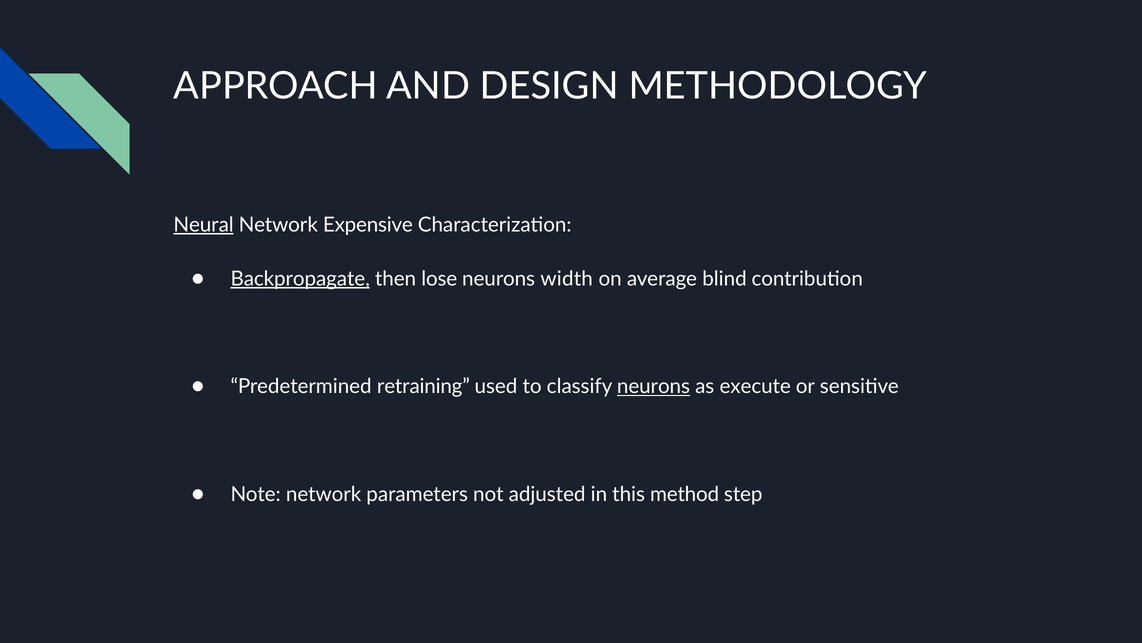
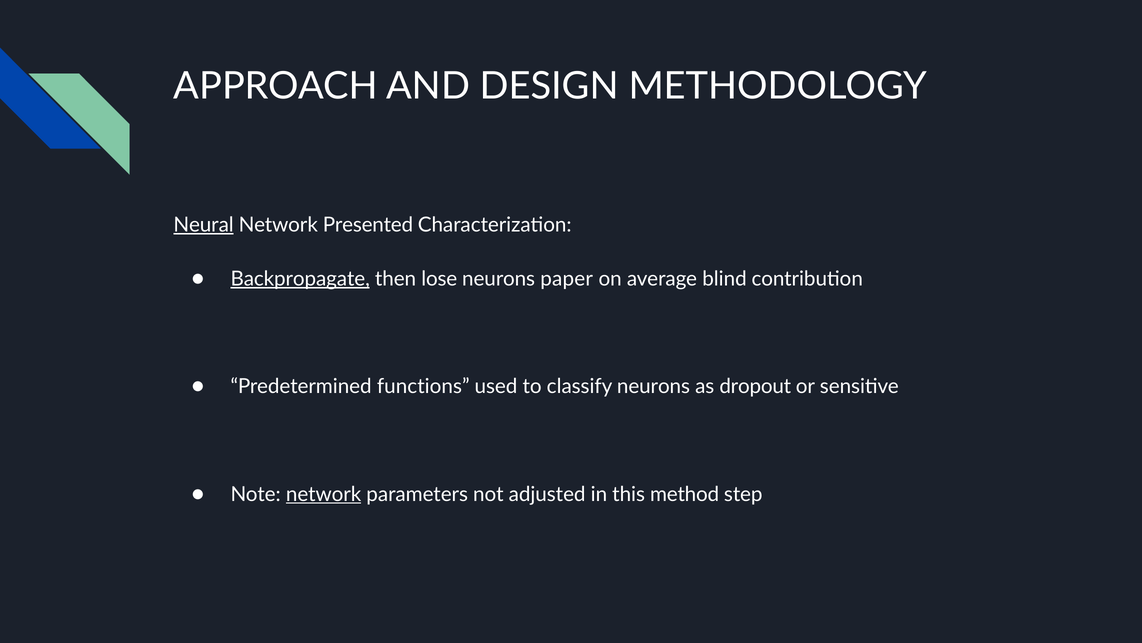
Expensive: Expensive -> Presented (368, 225)
width: width -> paper (567, 279)
retraining: retraining -> functions (423, 386)
neurons underline: present -> none (653, 386)
execute: execute -> dropout (755, 386)
network underline: none -> present (324, 494)
